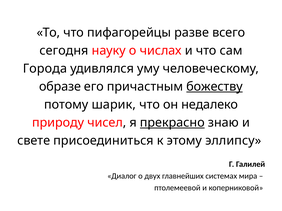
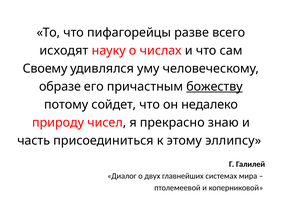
сегодня: сегодня -> исходят (64, 51)
Города: Города -> Своему (45, 69)
шарик: шарик -> сойдет (114, 105)
прекрасно underline: present -> none (172, 123)
свете: свете -> часть (34, 141)
